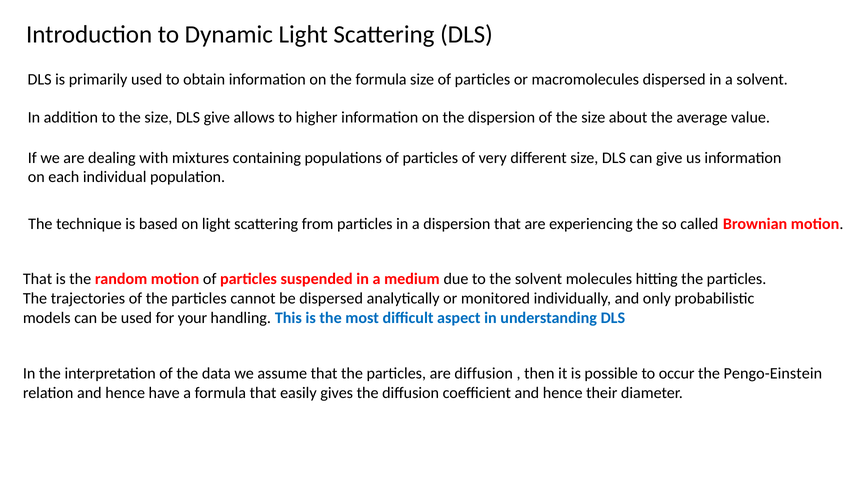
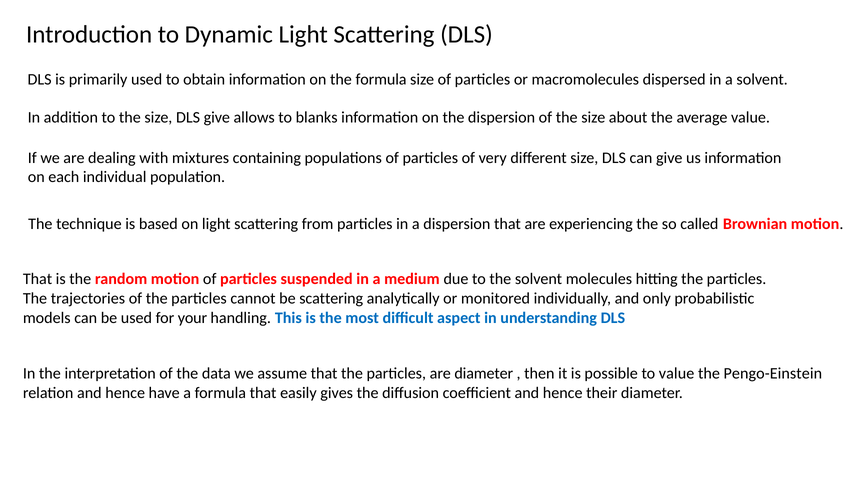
higher: higher -> blanks (317, 118)
be dispersed: dispersed -> scattering (331, 299)
are diffusion: diffusion -> diameter (484, 374)
to occur: occur -> value (677, 374)
